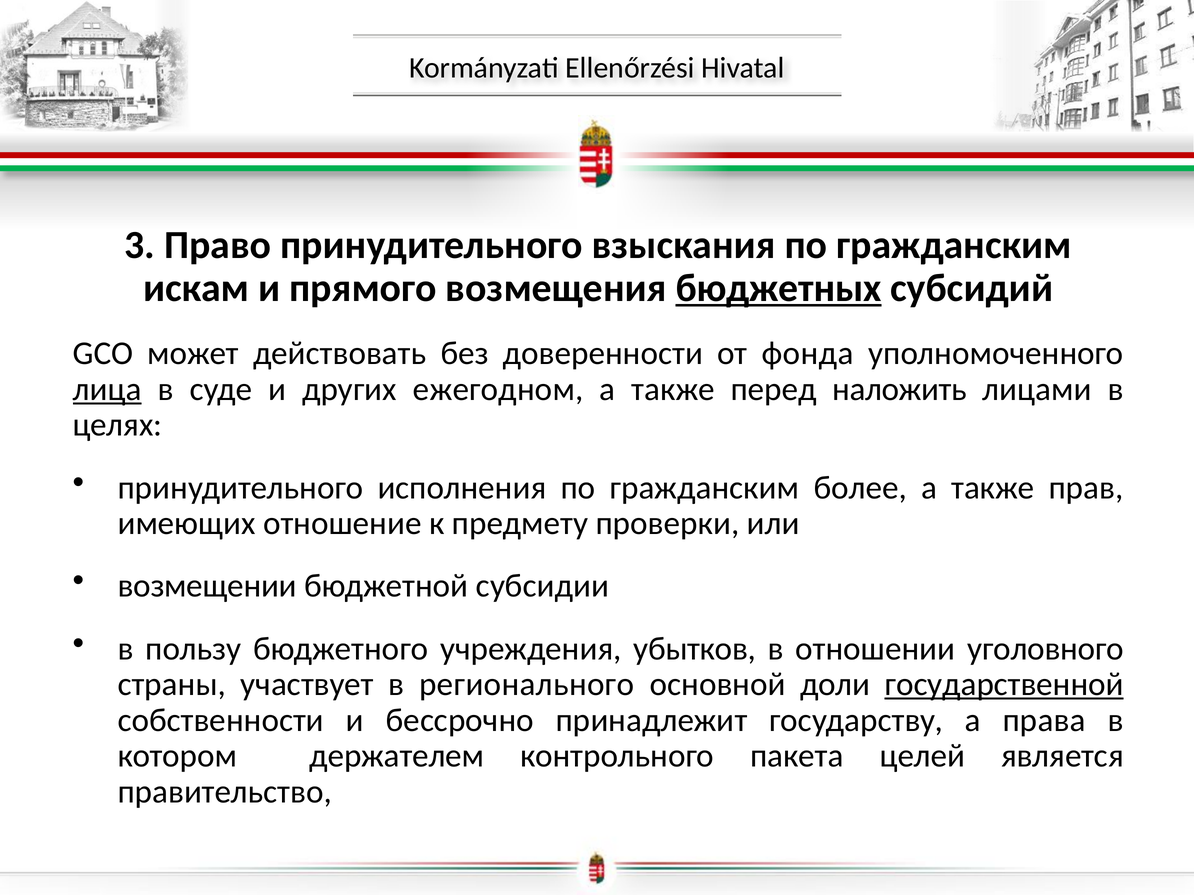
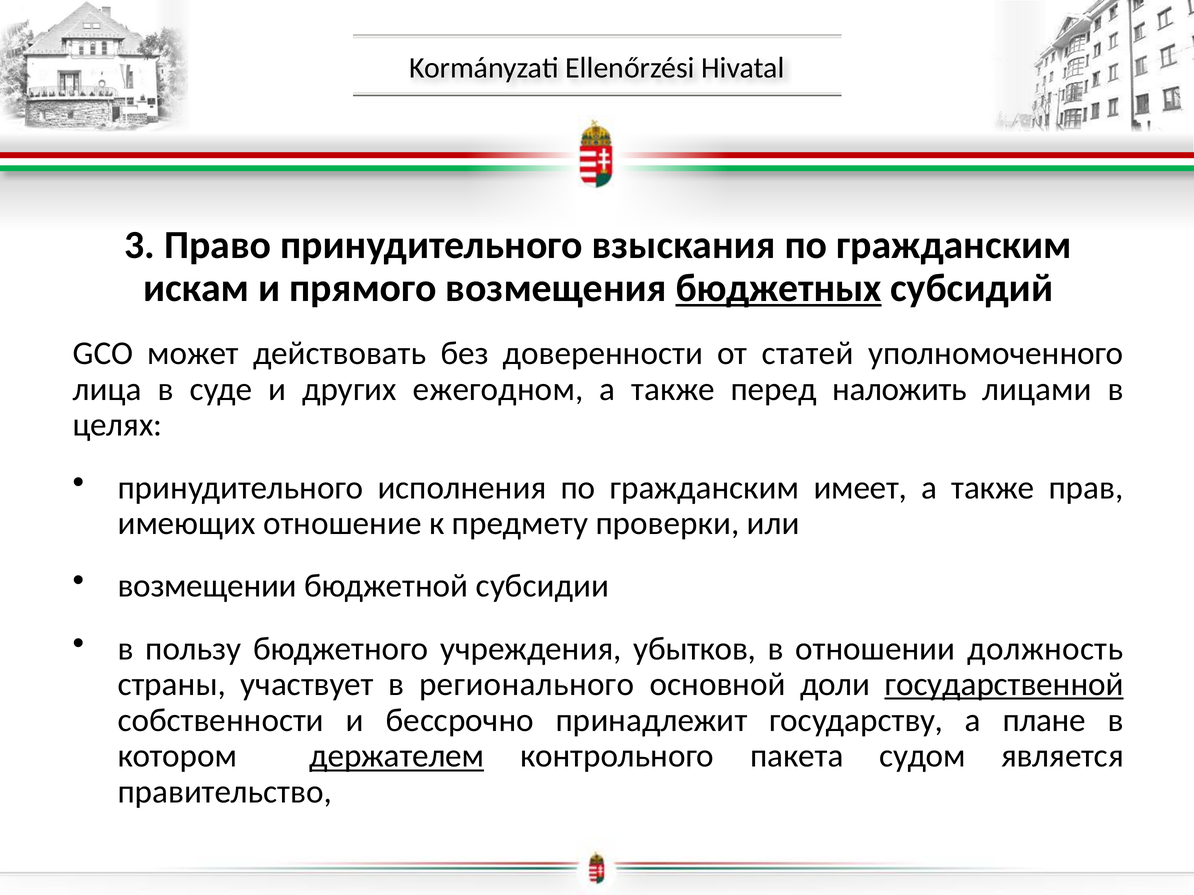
фонда: фонда -> статей (808, 354)
лица underline: present -> none (107, 389)
более: более -> имеет (860, 488)
уголовного: уголовного -> должность (1045, 649)
права: права -> плане (1044, 721)
держателем underline: none -> present (397, 756)
целей: целей -> судом (922, 756)
